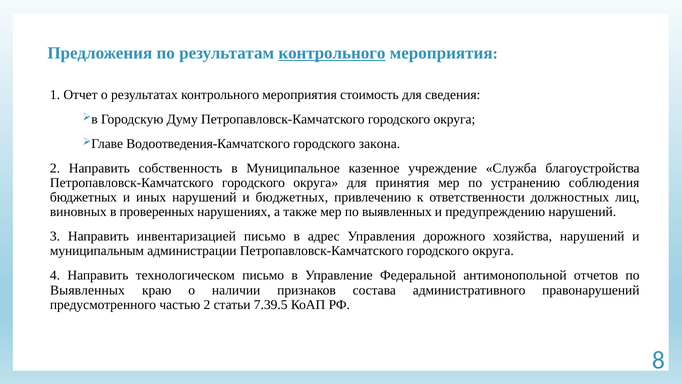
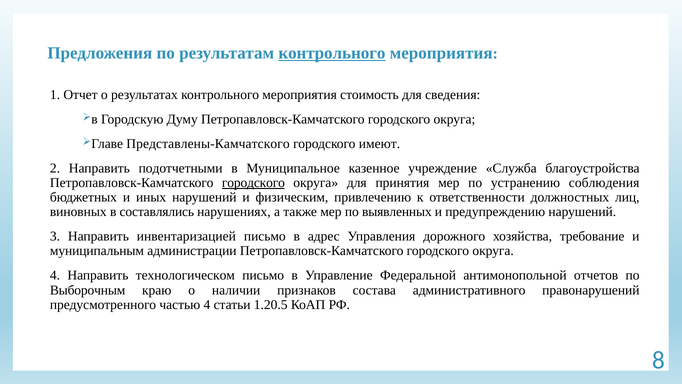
Водоотведения-Камчатского: Водоотведения-Камчатского -> Представлены-Камчатского (208, 143)
закона: закона -> имеют (380, 143)
собственность: собственность -> подотчетными (181, 168)
городского underline: none -> present (253, 183)
и бюджетных: бюджетных -> физическим (292, 197)
проверенных: проверенных -> составлялись (157, 212)
хозяйства нарушений: нарушений -> требование (592, 236)
Выявленных: Выявленных -> Выборочным (88, 290)
частью 2: 2 -> 4 (207, 304)
7.39.5: 7.39.5 -> 1.20.5 (271, 304)
